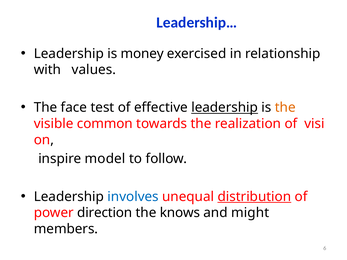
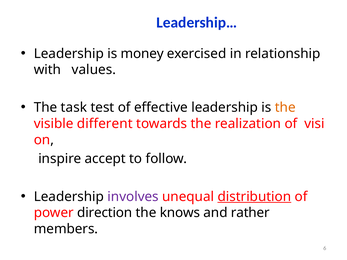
face: face -> task (74, 108)
leadership underline: present -> none (225, 108)
common: common -> different (105, 124)
model: model -> accept (105, 159)
involves colour: blue -> purple (133, 197)
might: might -> rather (250, 213)
